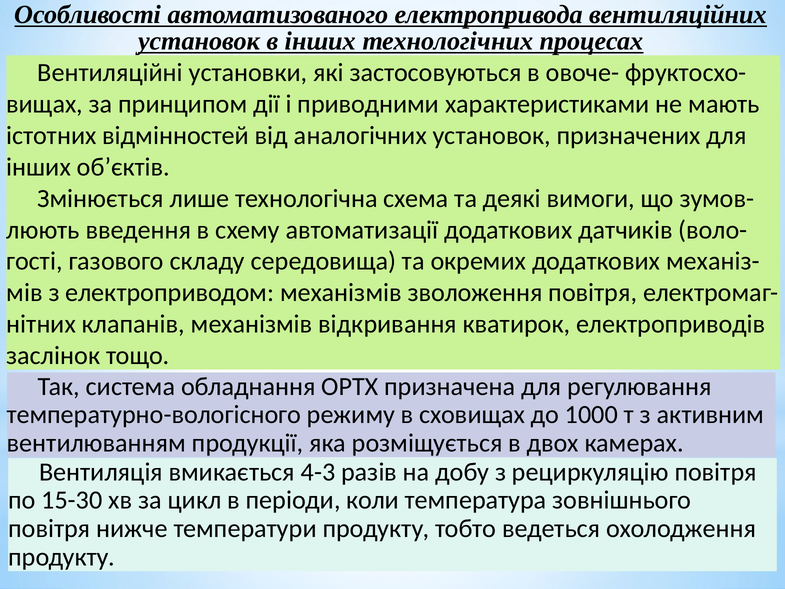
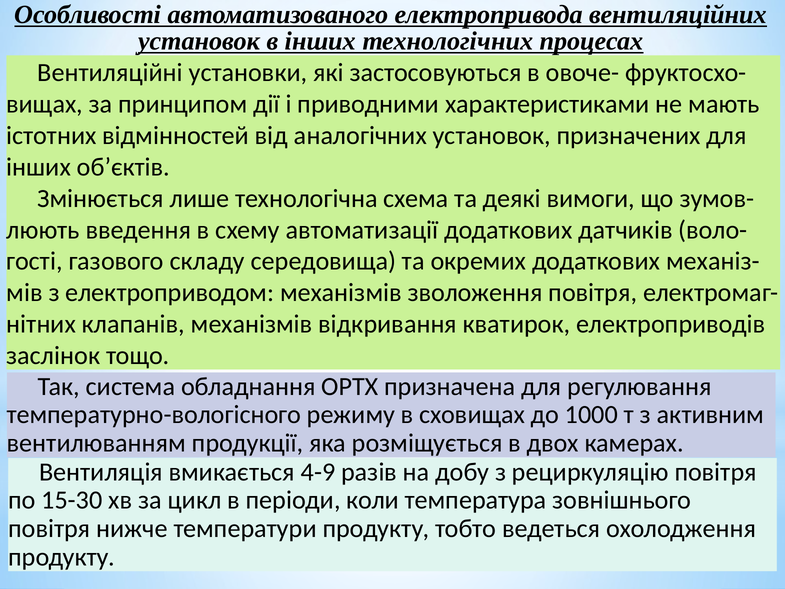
4-3: 4-3 -> 4-9 (318, 472)
